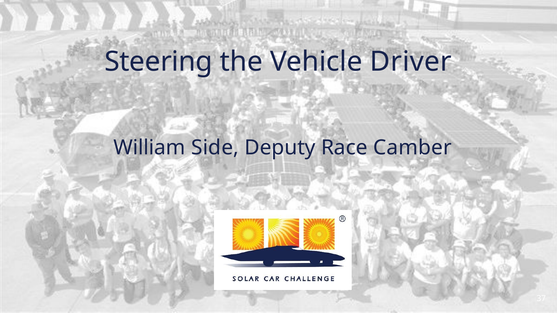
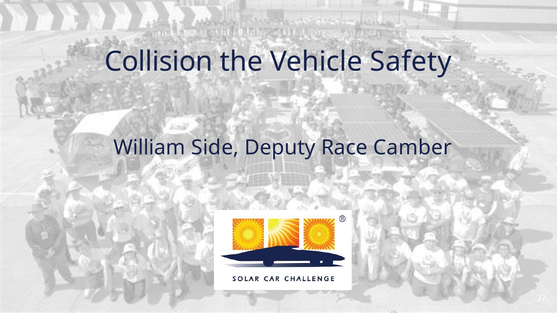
Steering: Steering -> Collision (159, 62)
Driver: Driver -> Safety (411, 62)
